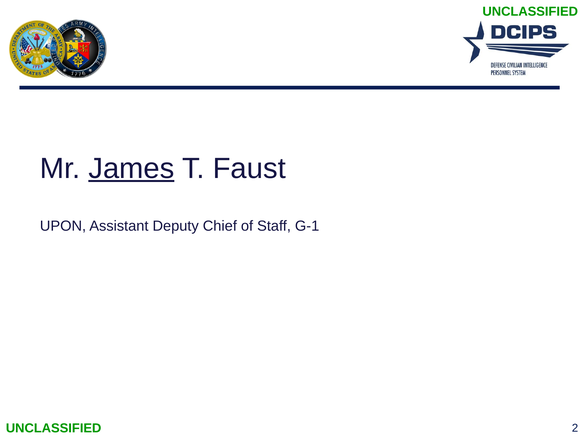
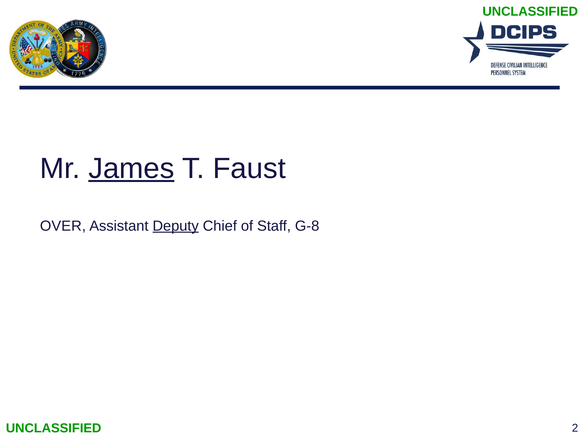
UPON: UPON -> OVER (63, 226)
Deputy underline: none -> present (176, 226)
G-1: G-1 -> G-8 (307, 226)
